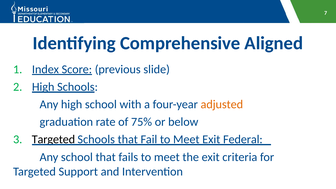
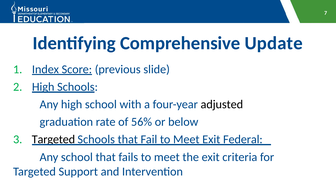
Aligned: Aligned -> Update (274, 43)
adjusted colour: orange -> black (222, 104)
75%: 75% -> 56% (142, 122)
